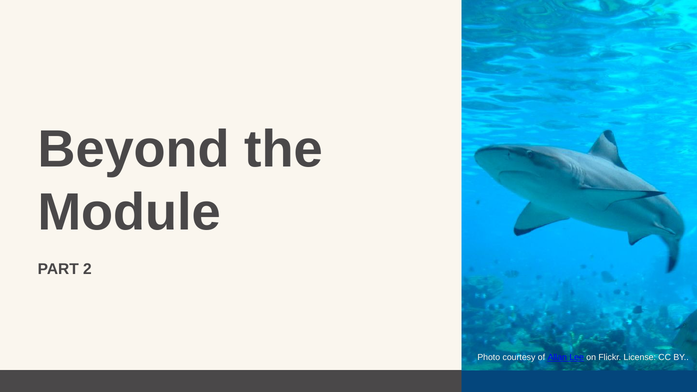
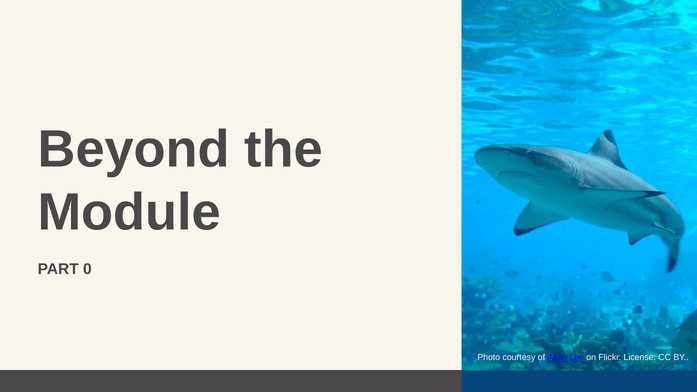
2: 2 -> 0 (87, 269)
